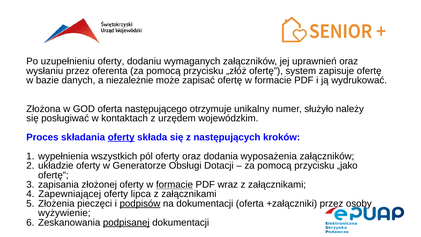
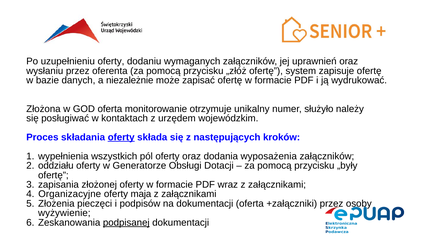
następującego: następującego -> monitorowanie (156, 109)
układzie: układzie -> oddziału (56, 166)
„jako: „jako -> „były (347, 166)
formacie underline: present -> none (174, 185)
Zapewniającej: Zapewniającej -> Organizacyjne (70, 194)
lipca: lipca -> maja (141, 194)
podpisów underline: present -> none (140, 203)
